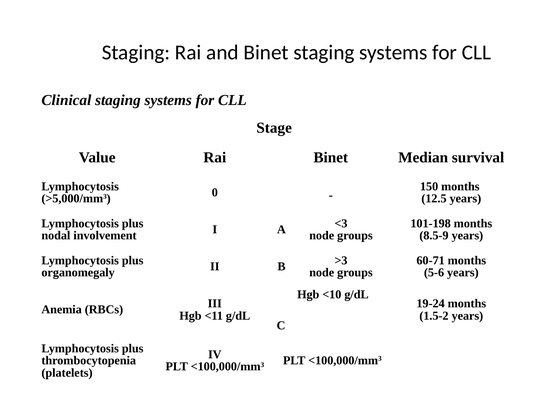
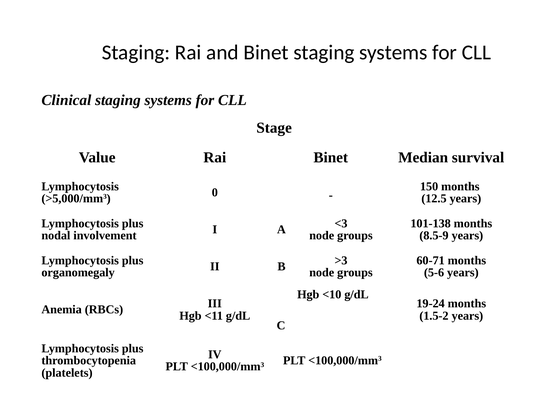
101-198: 101-198 -> 101-138 (431, 223)
